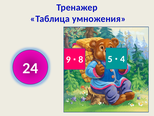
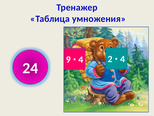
5: 5 -> 2 (110, 59)
9 8: 8 -> 4 (81, 59)
